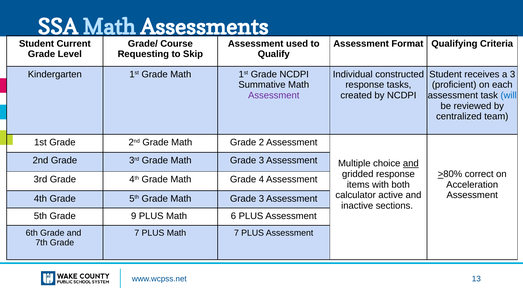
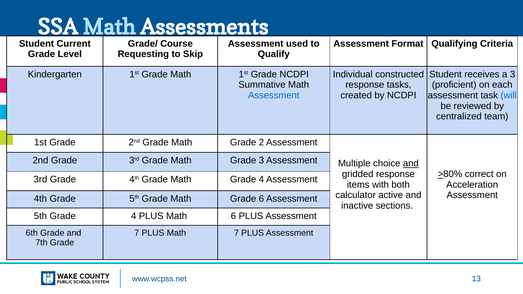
Assessment colour: purple -> blue (274, 95)
3: 3 -> 6 (261, 199)
5th Grade 9: 9 -> 4 (134, 216)
